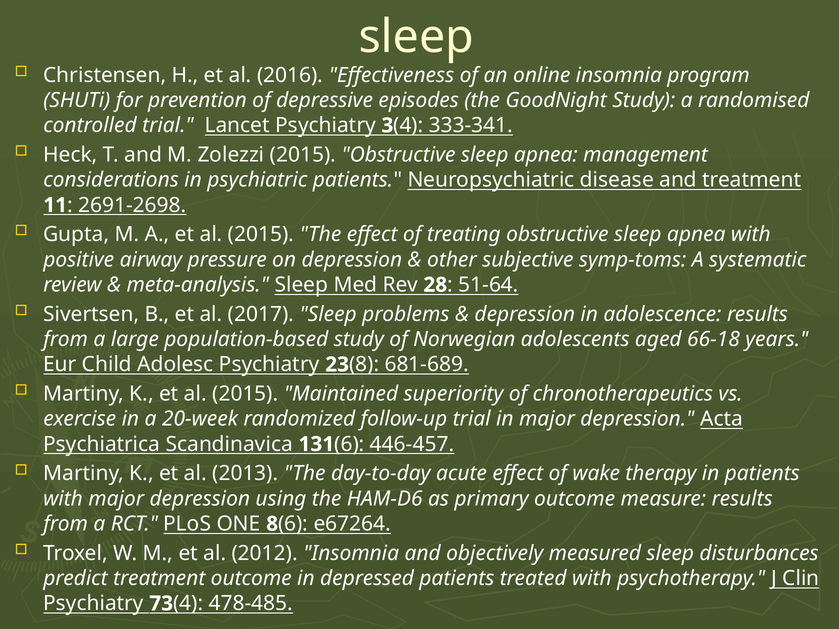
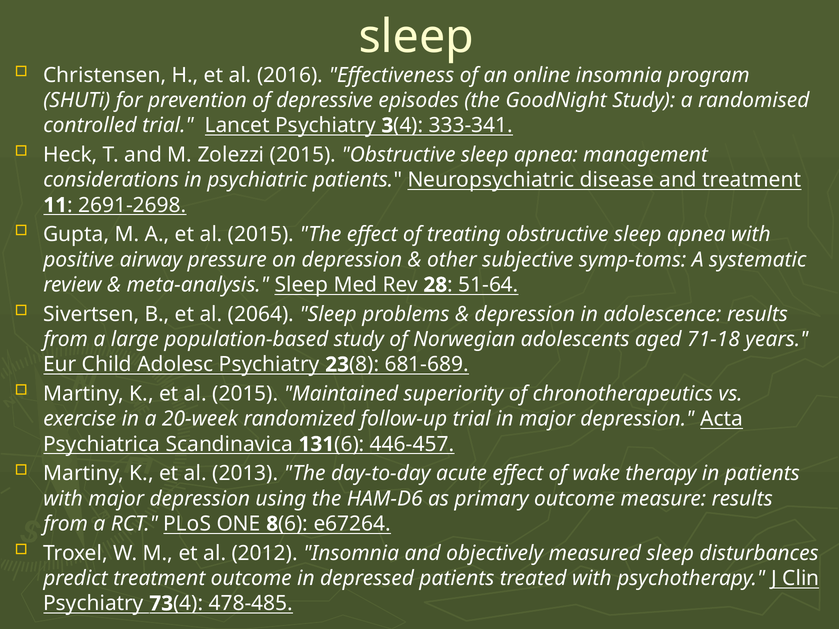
2017: 2017 -> 2064 (261, 314)
66-18: 66-18 -> 71-18 (713, 339)
